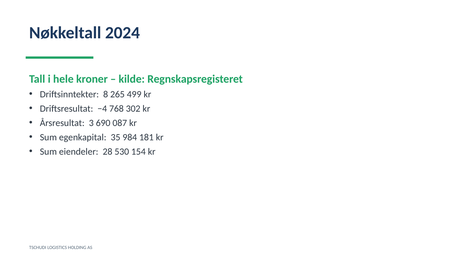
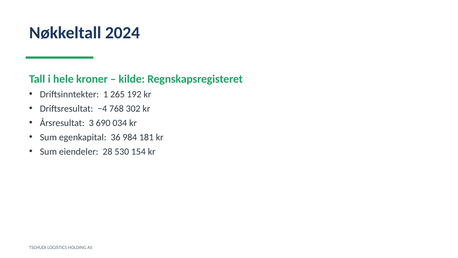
8: 8 -> 1 (106, 94)
499: 499 -> 192 (134, 94)
087: 087 -> 034 (120, 123)
35: 35 -> 36 (116, 137)
